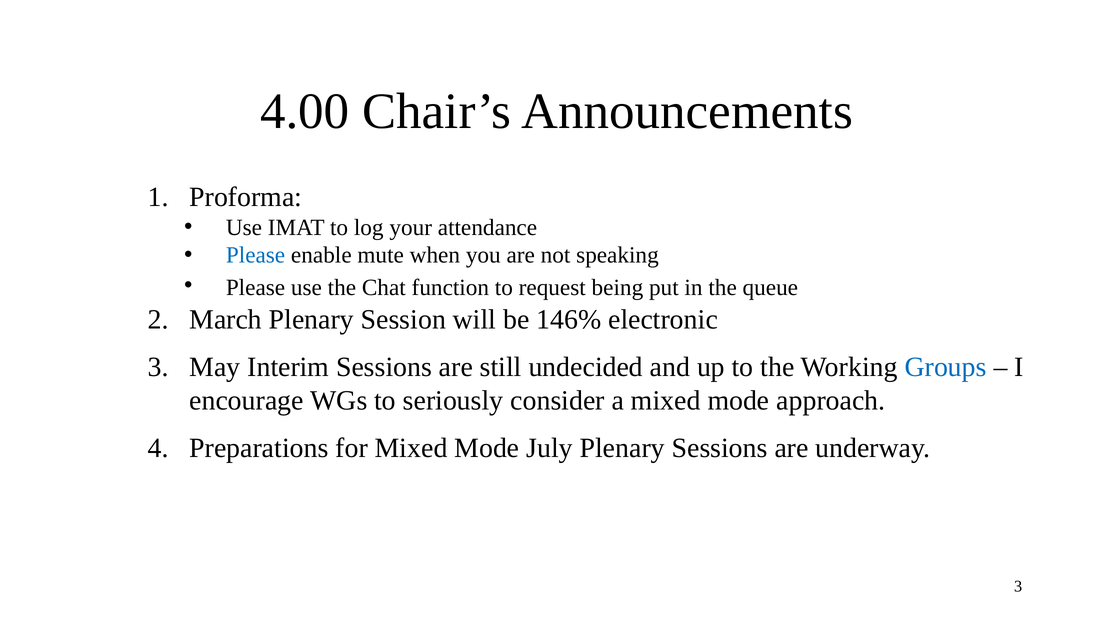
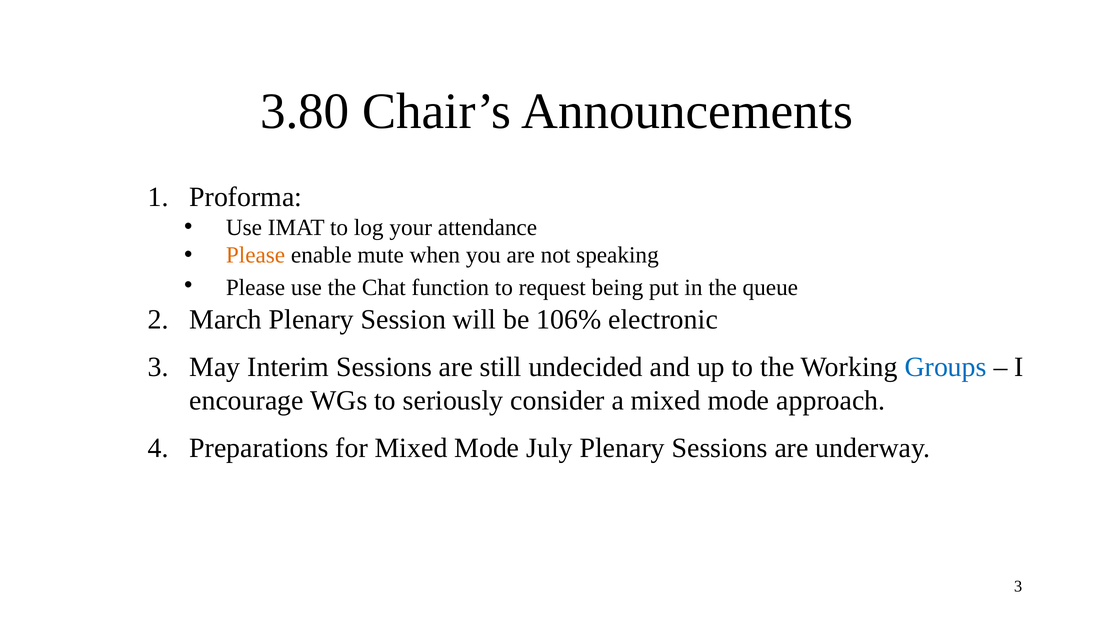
4.00: 4.00 -> 3.80 (305, 111)
Please colour: blue -> orange (256, 255)
146%: 146% -> 106% (569, 319)
